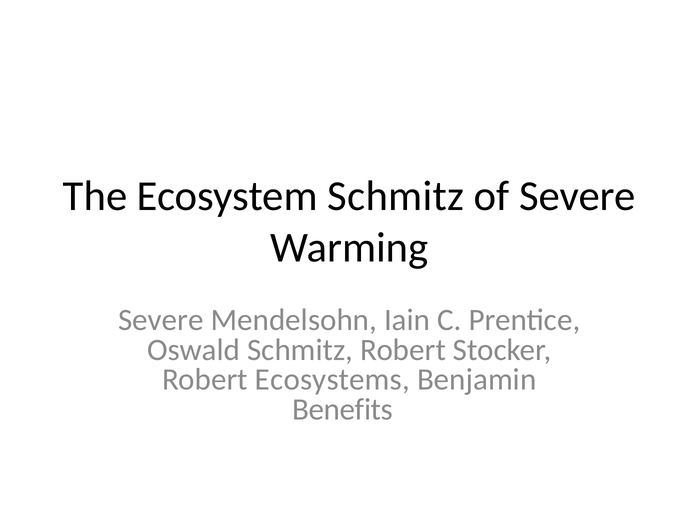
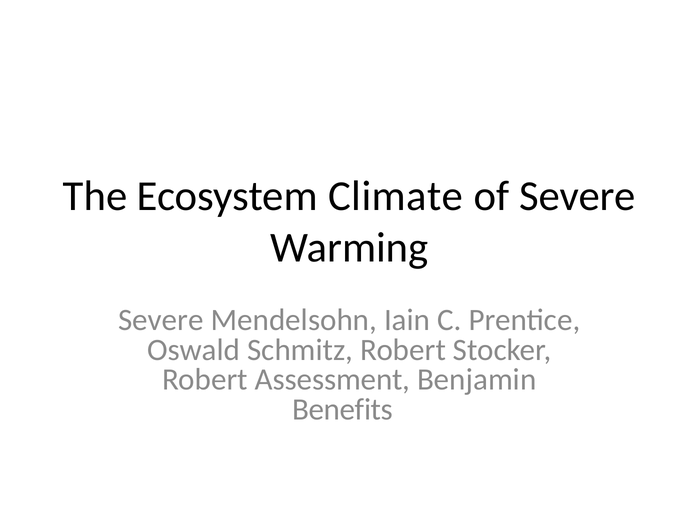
Ecosystem Schmitz: Schmitz -> Climate (396, 196)
Ecosystems: Ecosystems -> Assessment (333, 380)
